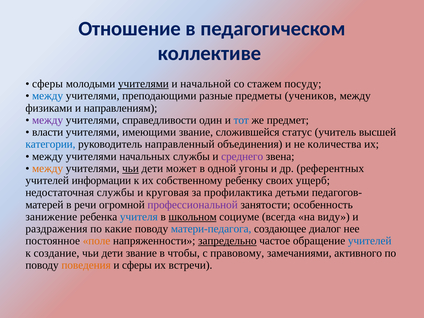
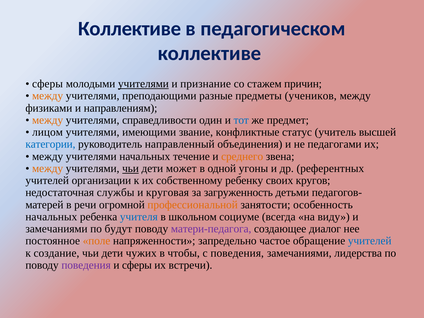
Отношение: Отношение -> Коллективе (130, 29)
начальной: начальной -> признание (206, 84)
посуду: посуду -> причин (303, 84)
между colour: blue -> orange (48, 96)
между colour: purple -> orange (48, 120)
власти: власти -> лицом (48, 132)
сложившейся: сложившейся -> конфликтные (248, 132)
количества: количества -> педагогами (335, 144)
начальных службы: службы -> течение (191, 156)
среднего colour: purple -> orange (242, 156)
информации: информации -> организации (101, 180)
ущерб: ущерб -> кругов (313, 180)
профилактика: профилактика -> загруженность (238, 193)
профессиональной colour: purple -> orange (193, 205)
занижение: занижение -> начальных (51, 217)
школьном underline: present -> none (193, 217)
раздражения: раздражения -> замечаниями (56, 229)
какие: какие -> будут (118, 229)
матери-педагога colour: blue -> purple (211, 229)
запредельно underline: present -> none (227, 241)
дети звание: звание -> чужих (141, 253)
с правовому: правовому -> поведения (237, 253)
активного: активного -> лидерства (358, 253)
поведения colour: orange -> purple (86, 265)
